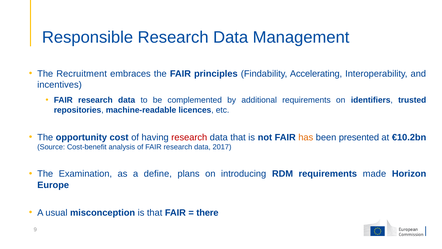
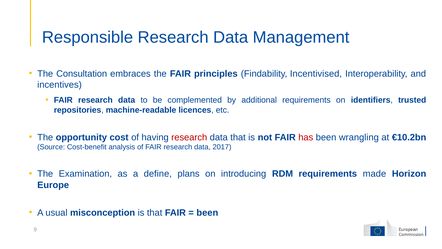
Recruitment: Recruitment -> Consultation (82, 74)
Accelerating: Accelerating -> Incentivised (316, 74)
has colour: orange -> red (306, 137)
presented: presented -> wrangling (359, 137)
there: there -> been (207, 212)
